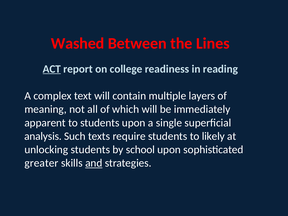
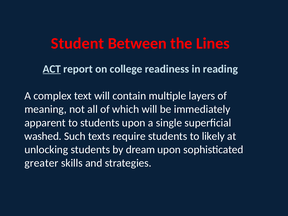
Washed: Washed -> Student (78, 43)
analysis: analysis -> washed (43, 136)
school: school -> dream (140, 150)
and underline: present -> none (94, 163)
